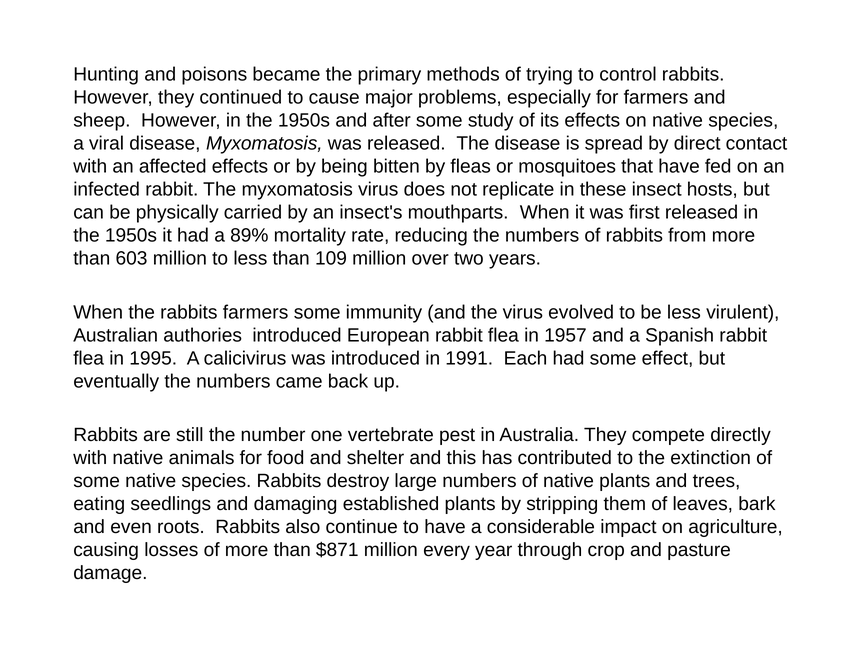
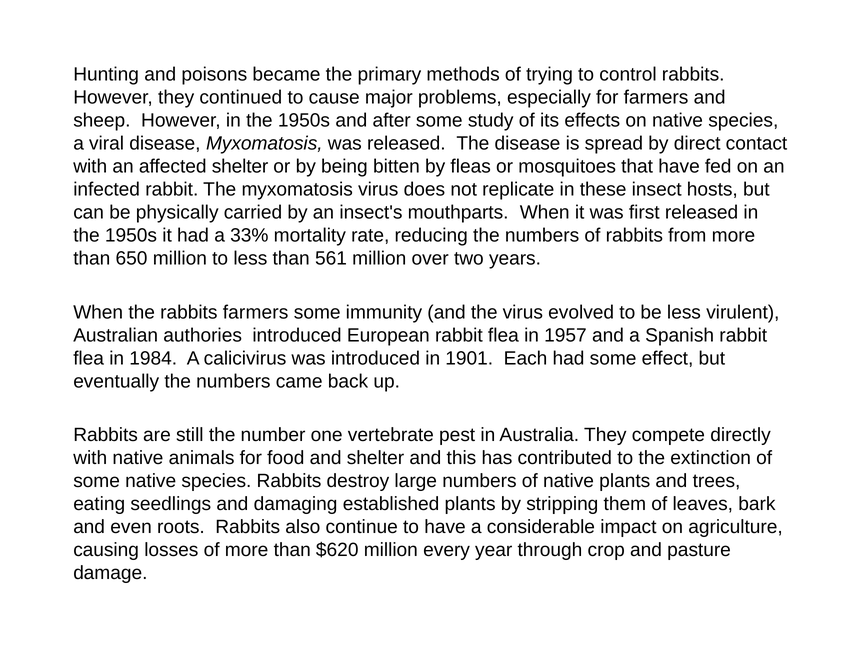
affected effects: effects -> shelter (240, 166)
89%: 89% -> 33% (249, 235)
603: 603 -> 650 (132, 258)
109: 109 -> 561 (331, 258)
1995: 1995 -> 1984 (153, 358)
1991: 1991 -> 1901 (469, 358)
$871: $871 -> $620 (337, 549)
